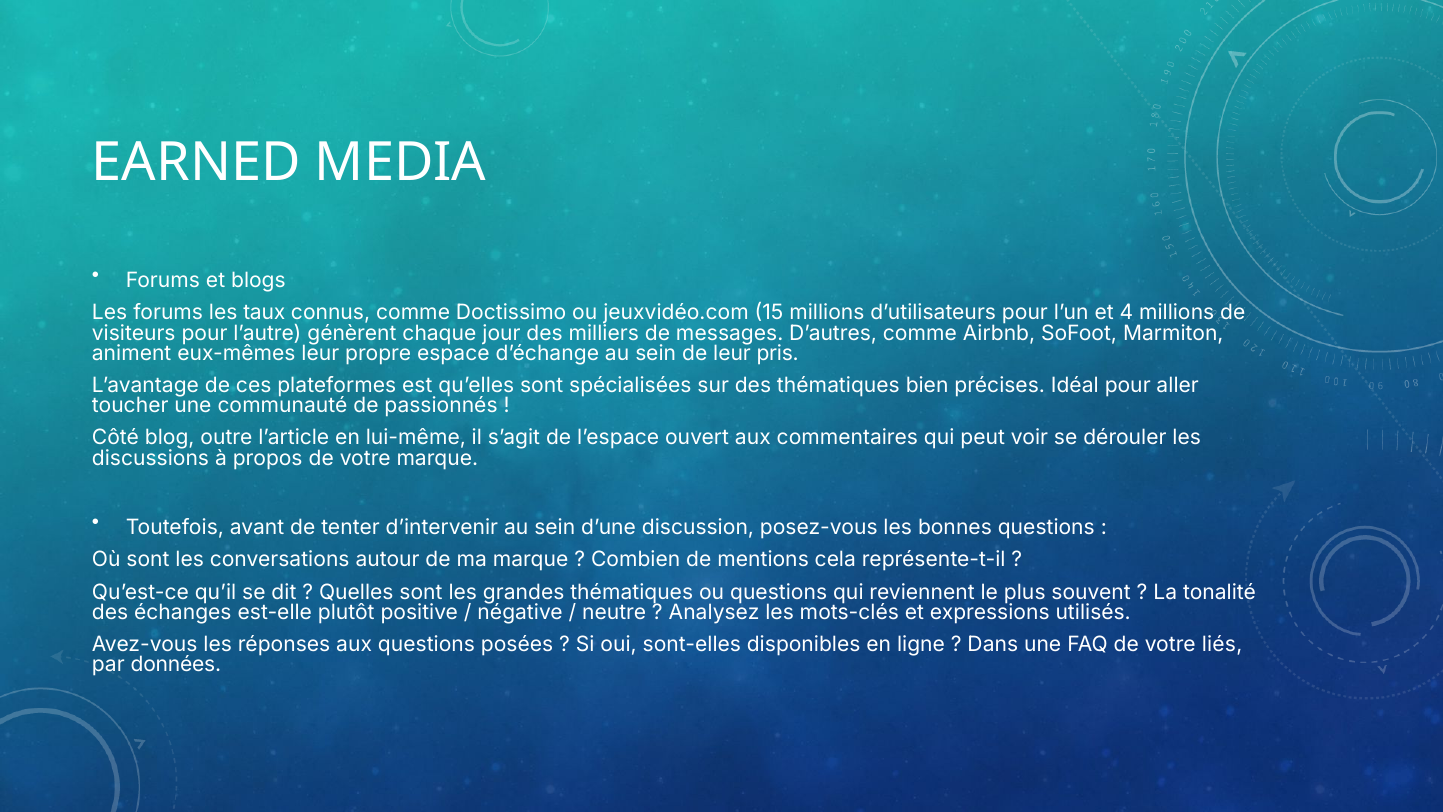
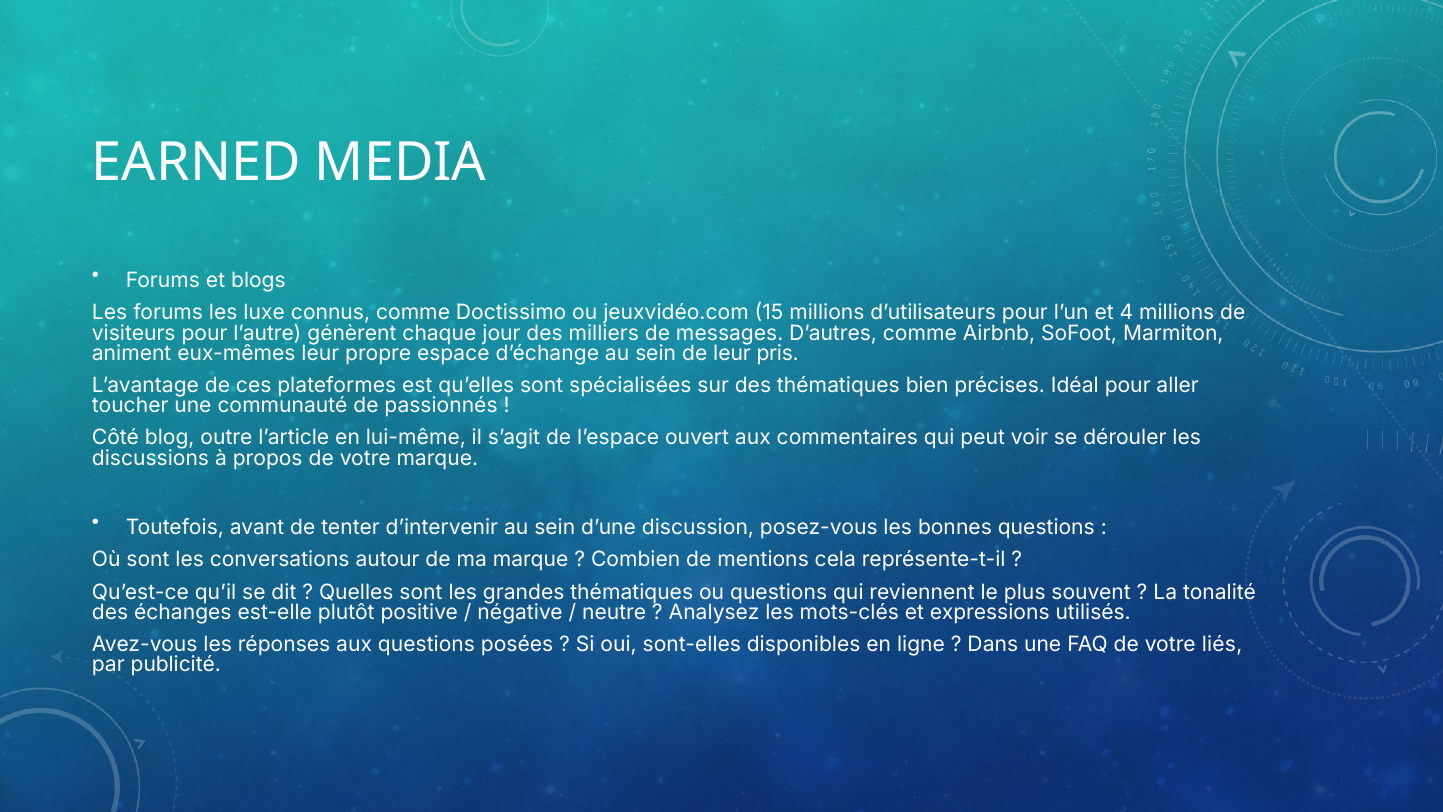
taux: taux -> luxe (264, 313)
données: données -> publicité (176, 665)
